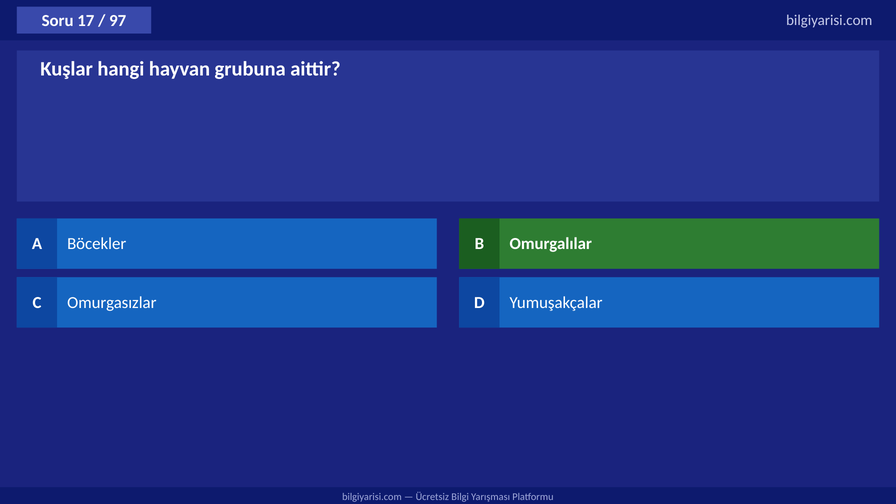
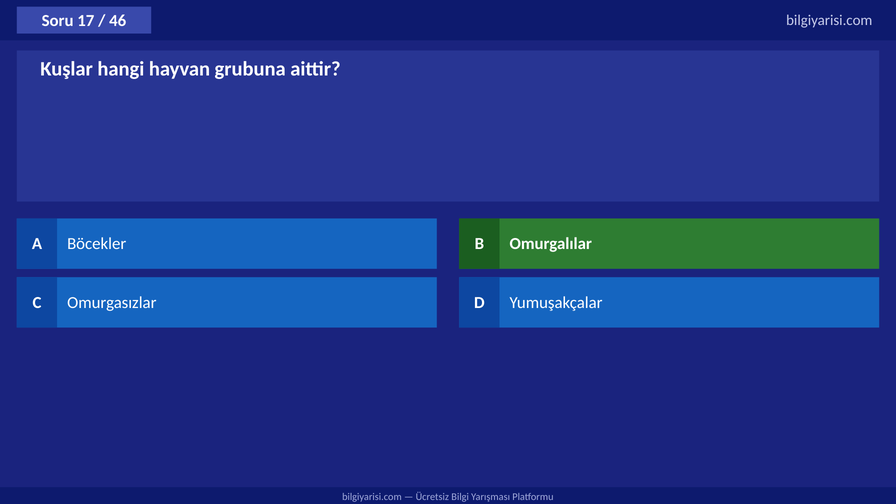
97: 97 -> 46 (118, 20)
